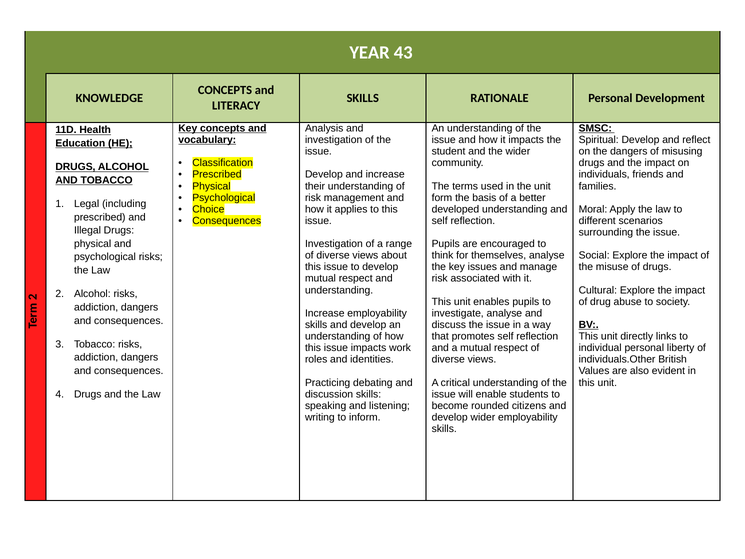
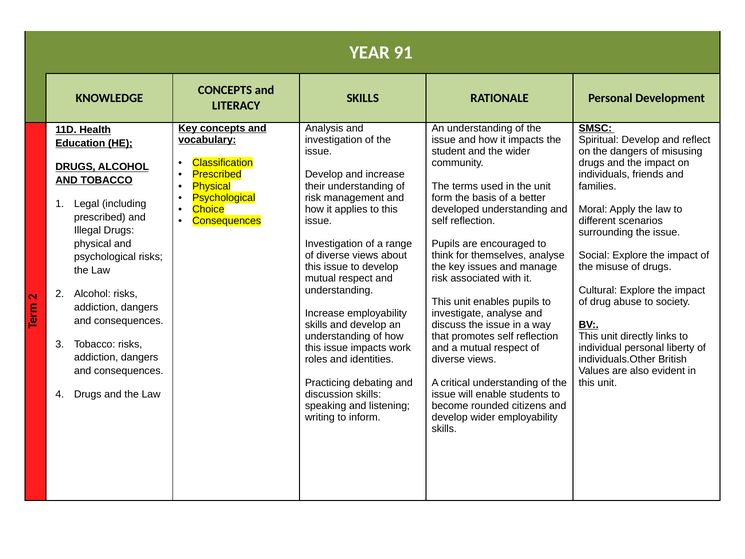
43: 43 -> 91 (403, 52)
